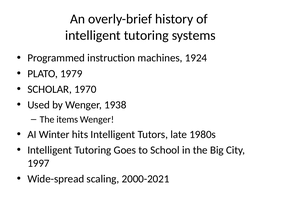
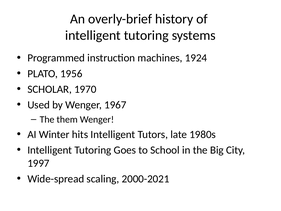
1979: 1979 -> 1956 (71, 74)
1938: 1938 -> 1967 (115, 105)
items: items -> them (67, 119)
